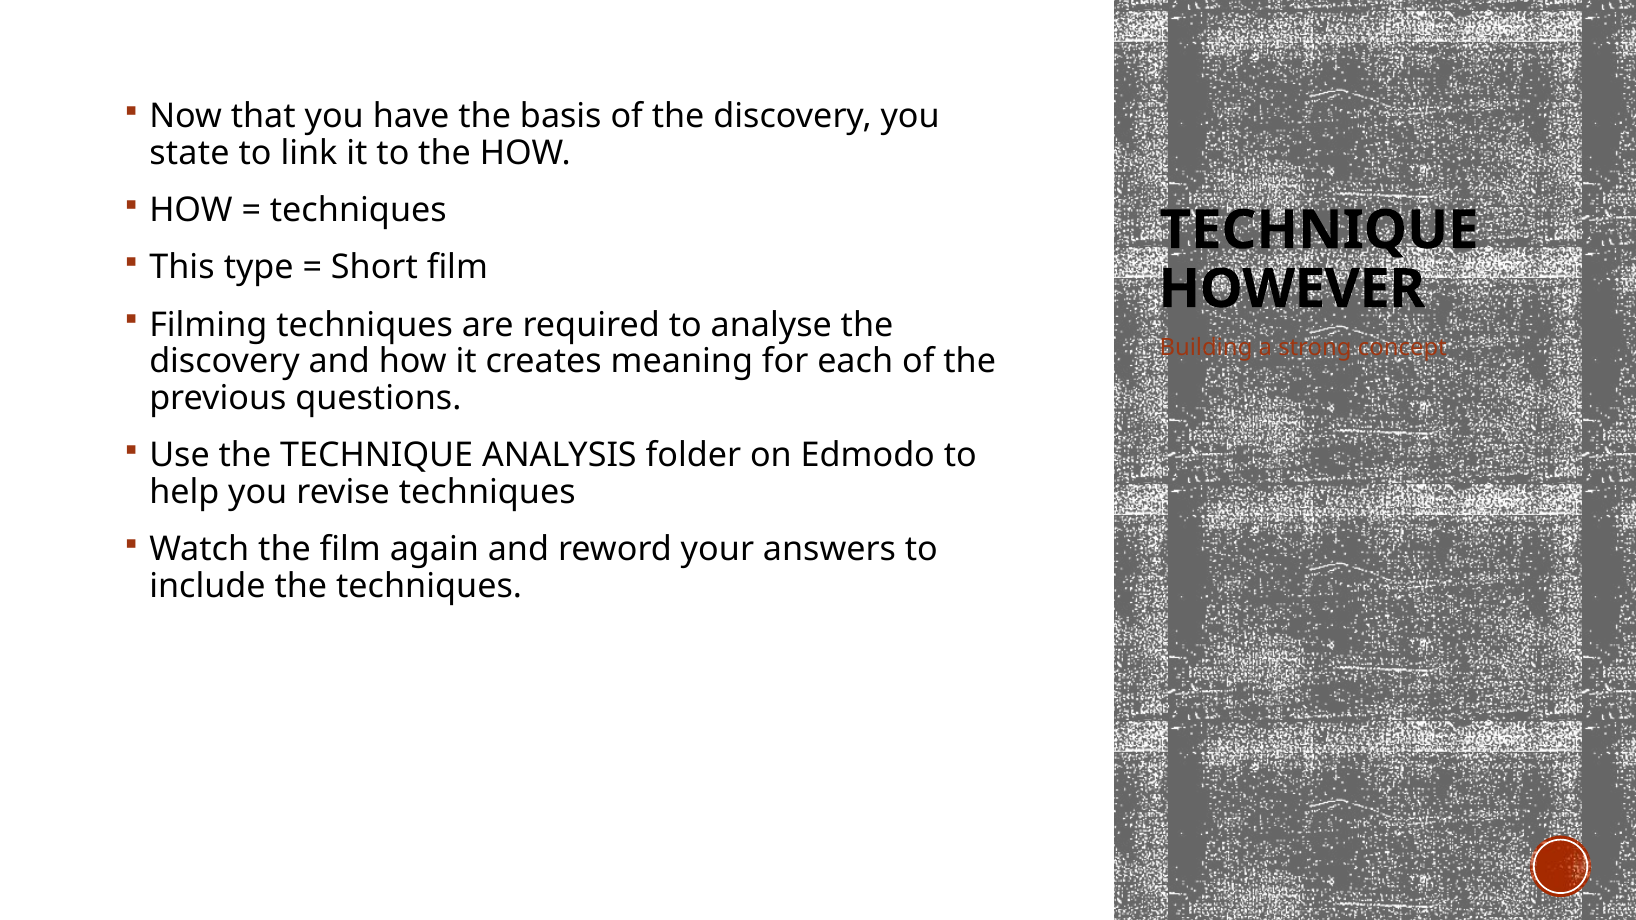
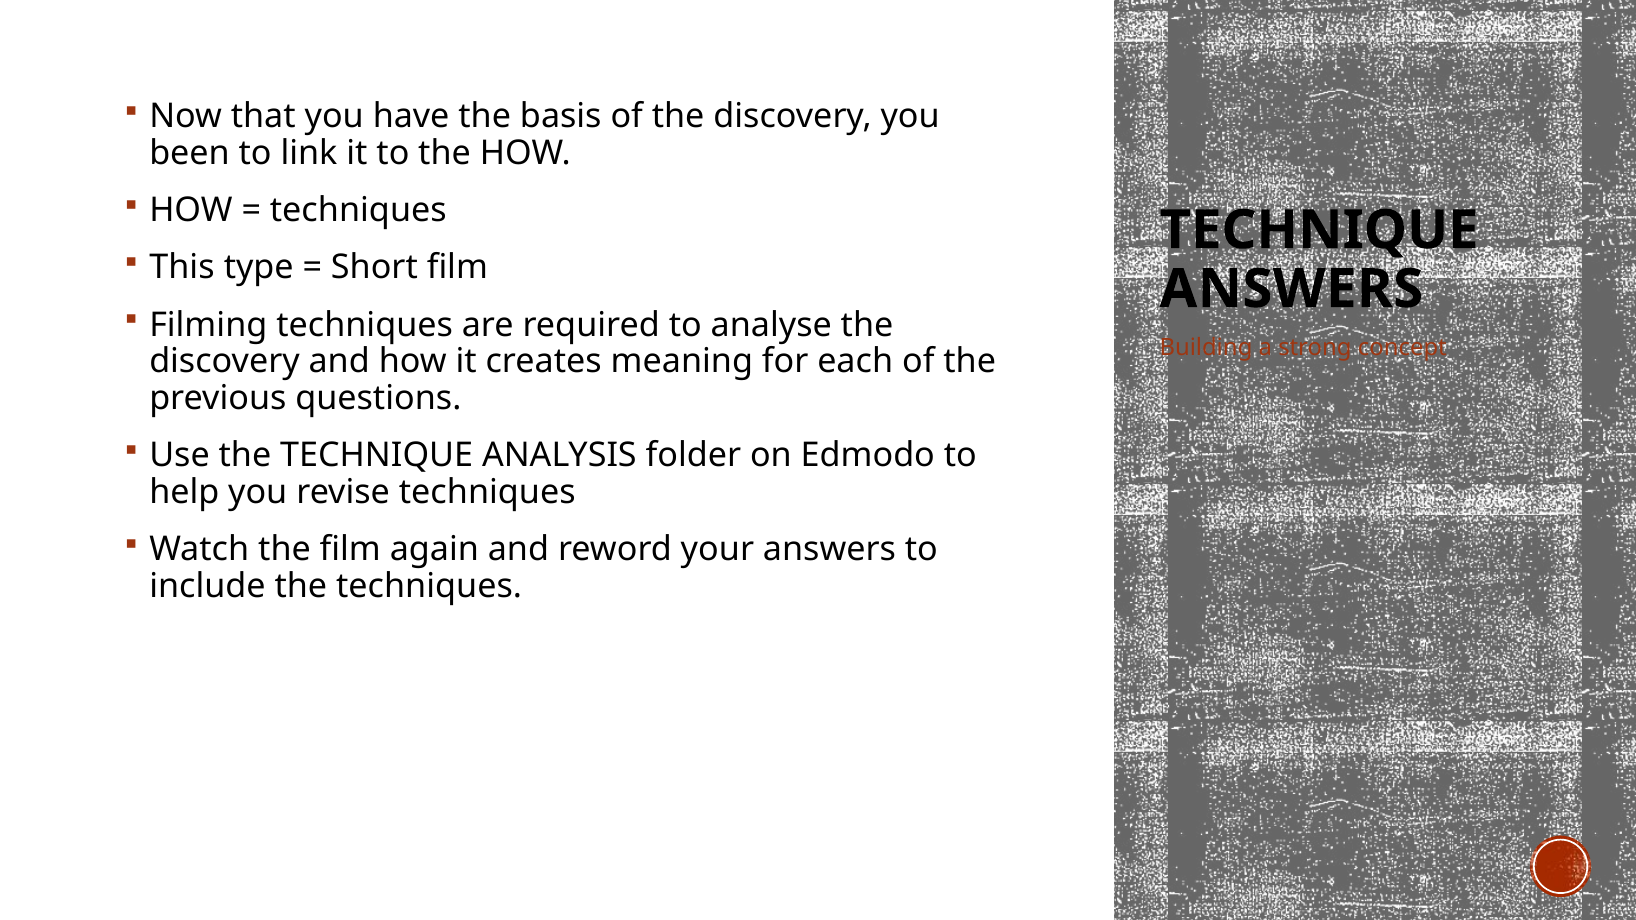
state: state -> been (190, 153)
HOWEVER: HOWEVER -> ANSWERS (1291, 289)
